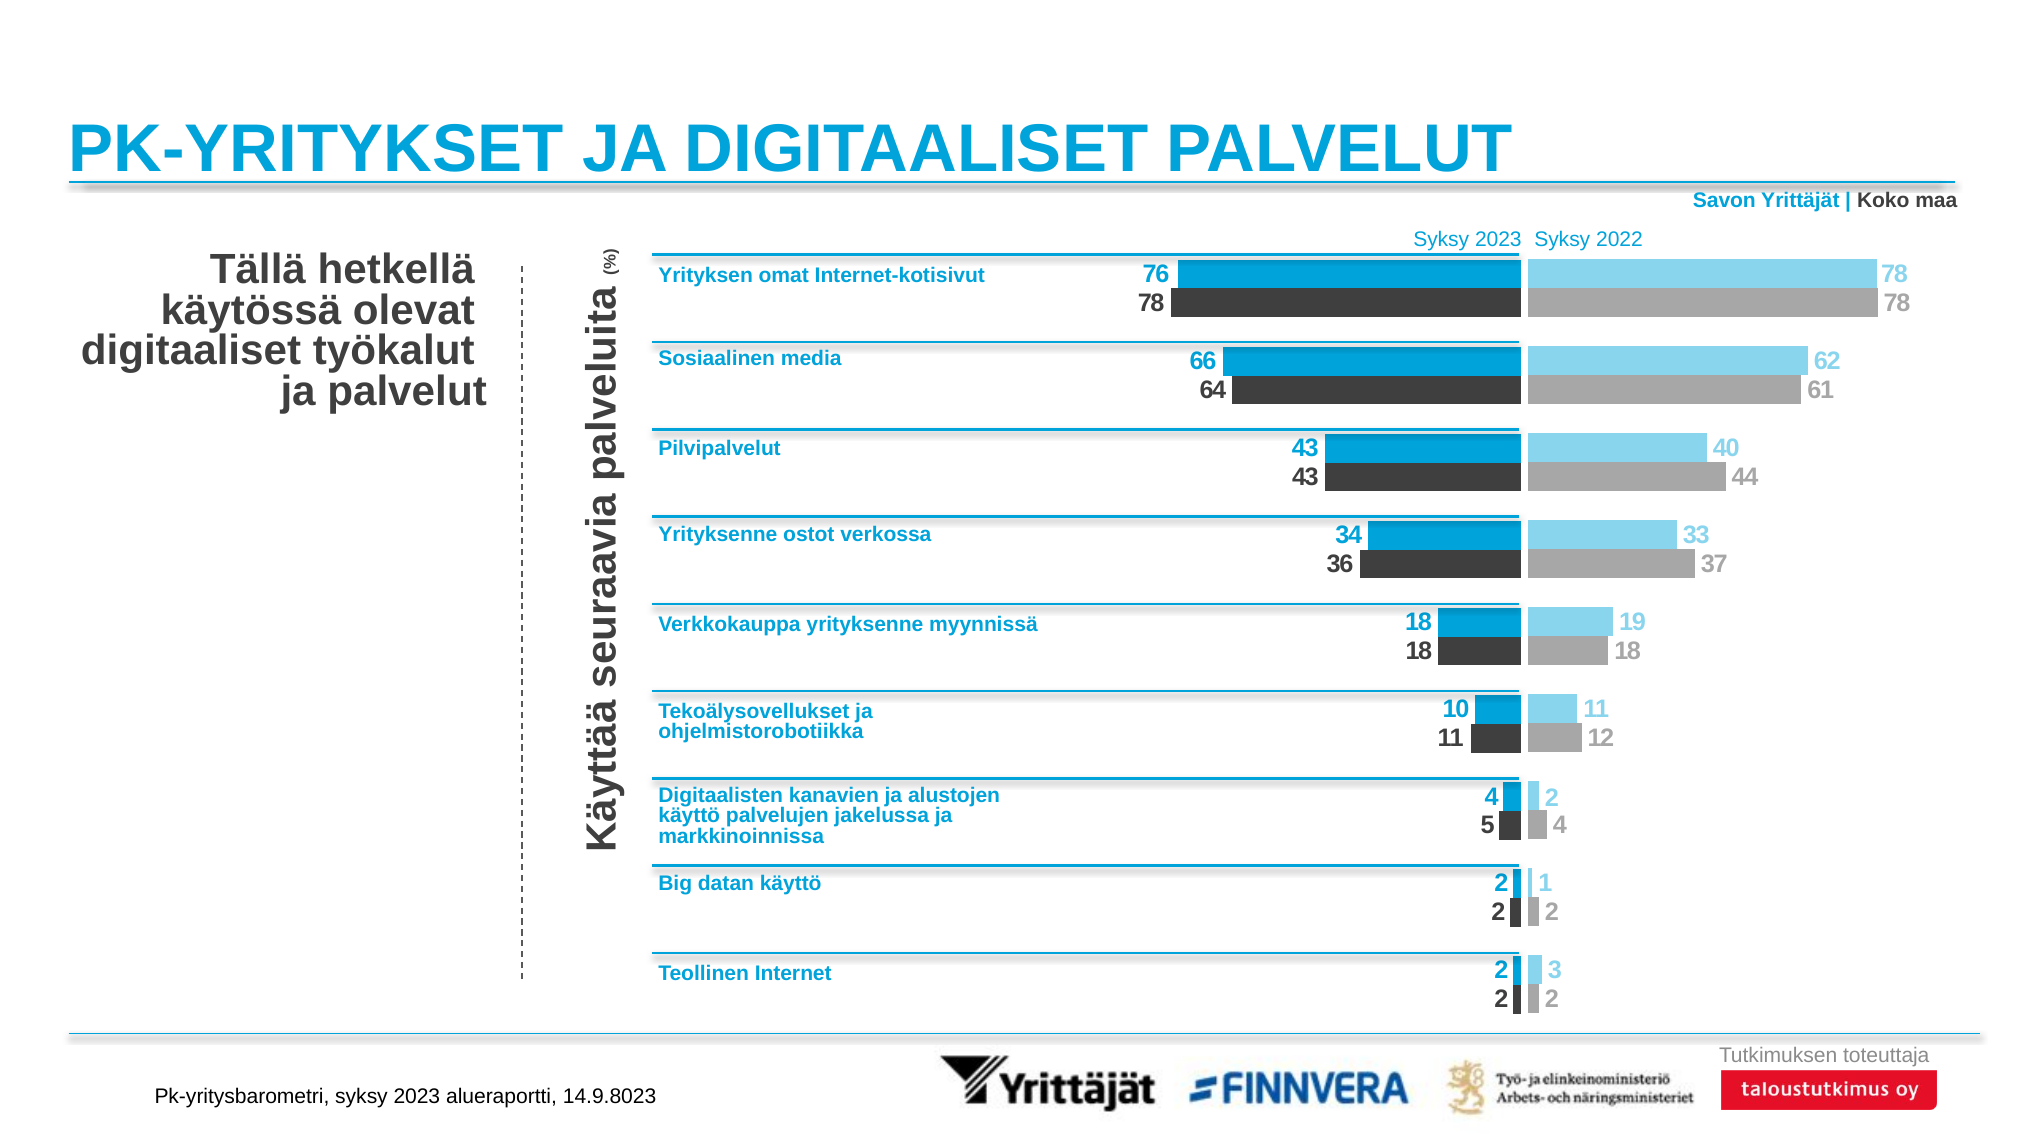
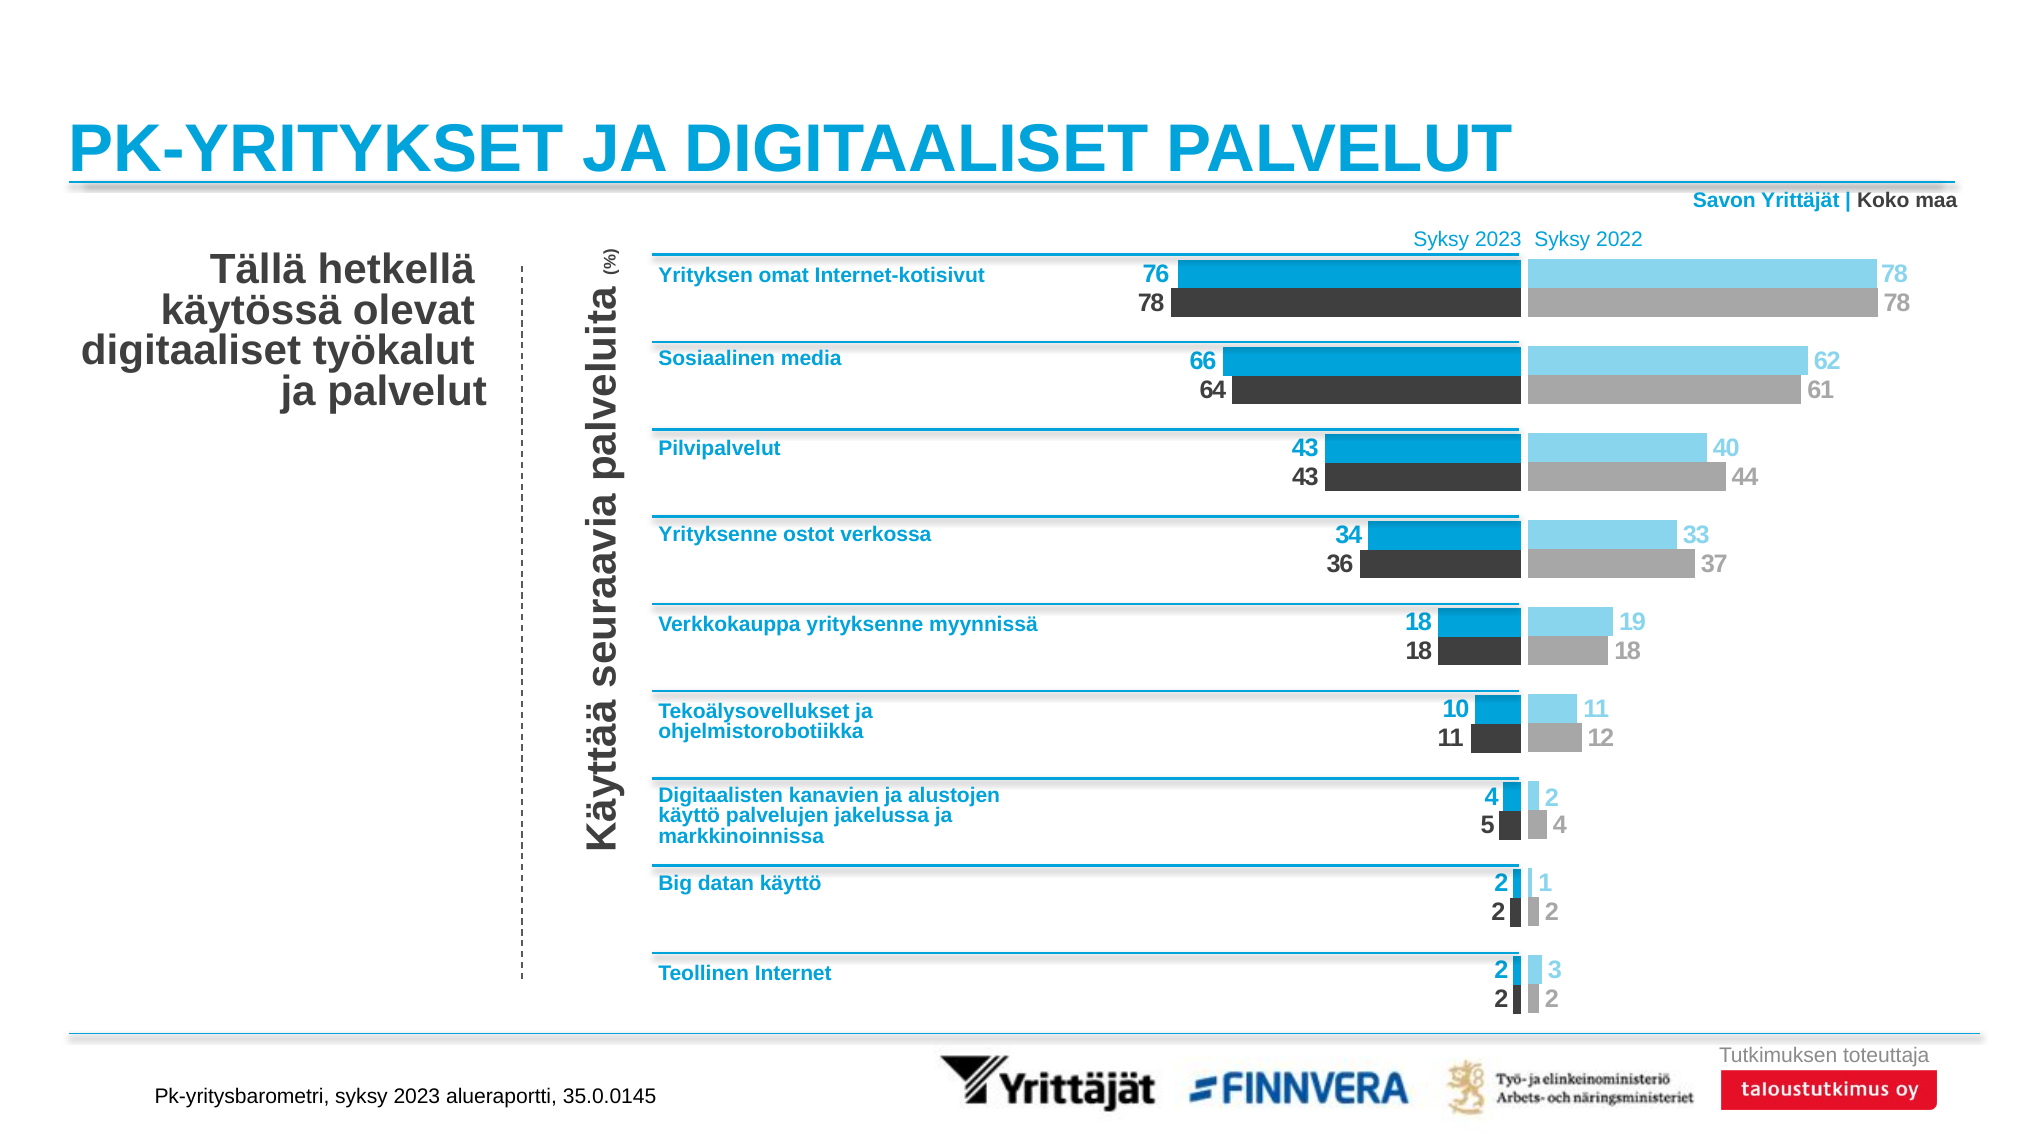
14.9.8023: 14.9.8023 -> 35.0.0145 (610, 1097)
